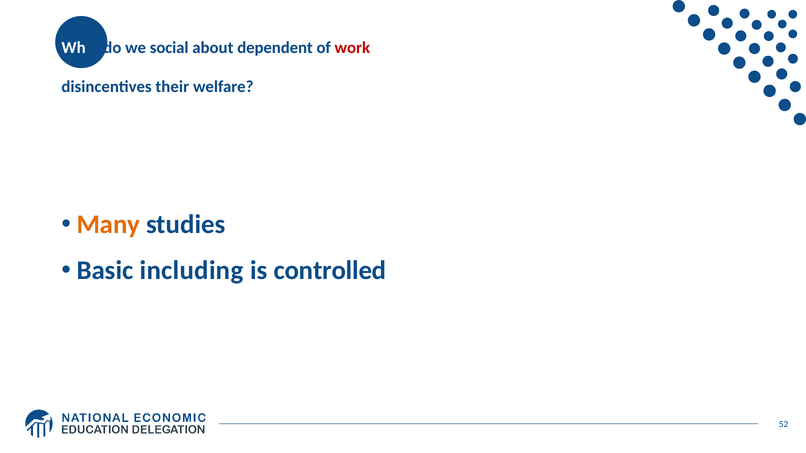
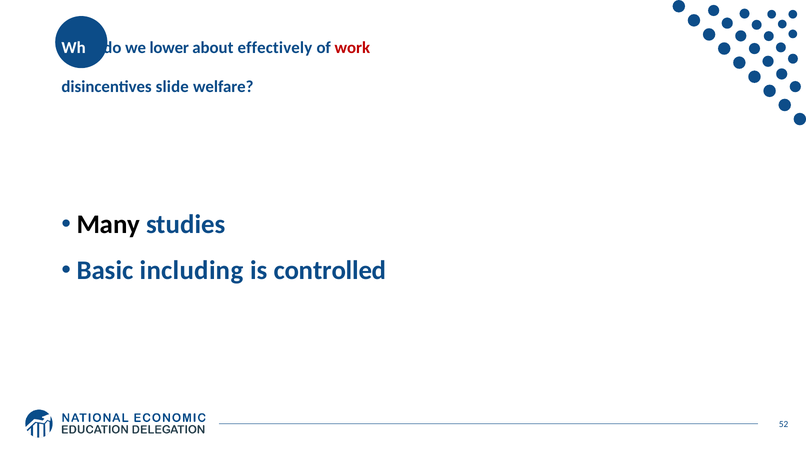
social: social -> lower (169, 48)
dependent: dependent -> effectively (275, 48)
their: their -> slide (172, 87)
Many colour: orange -> black (108, 225)
